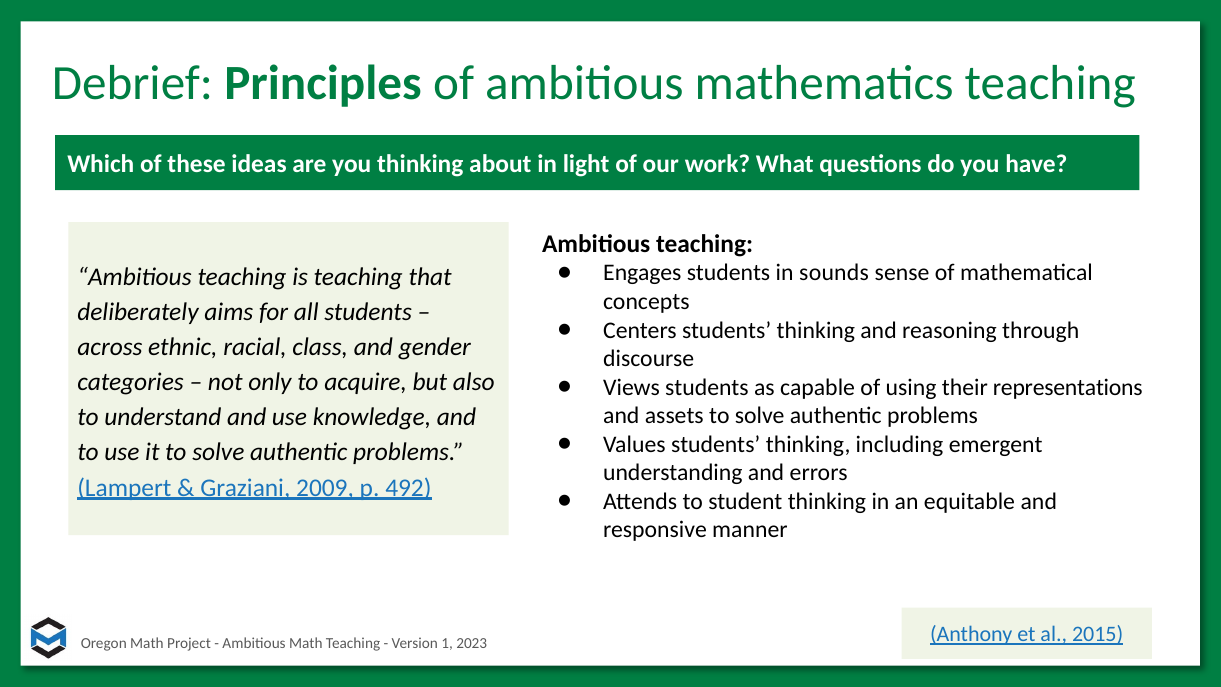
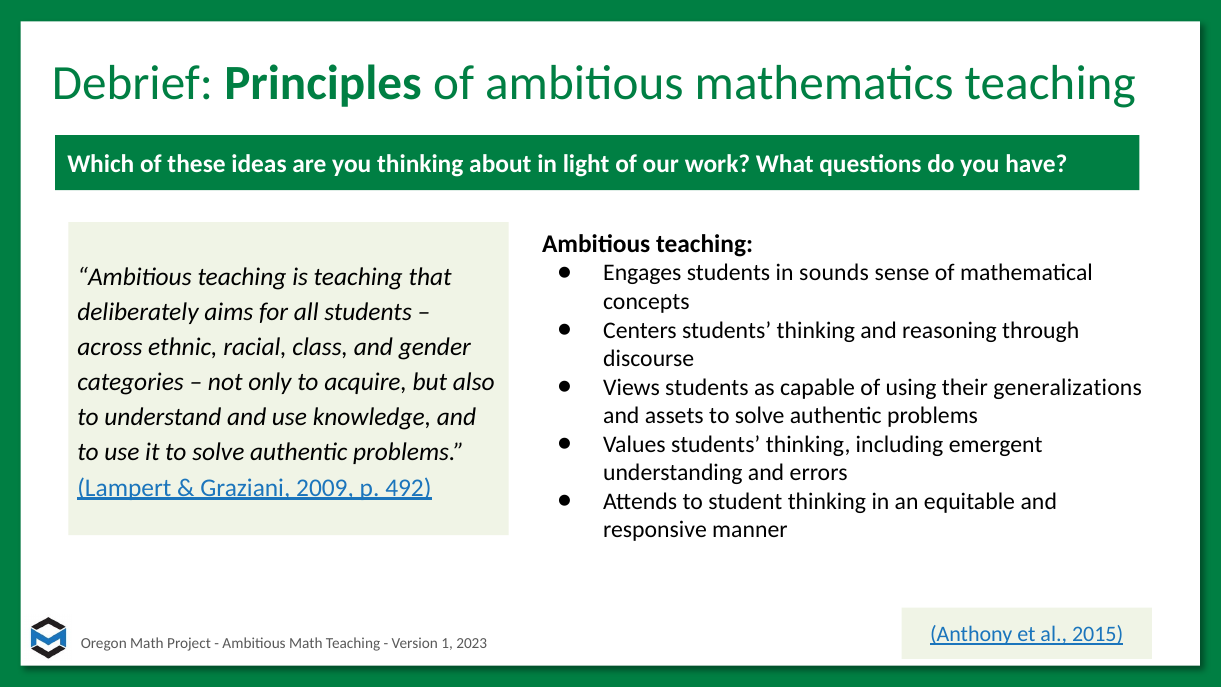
representations: representations -> generalizations (1068, 387)
